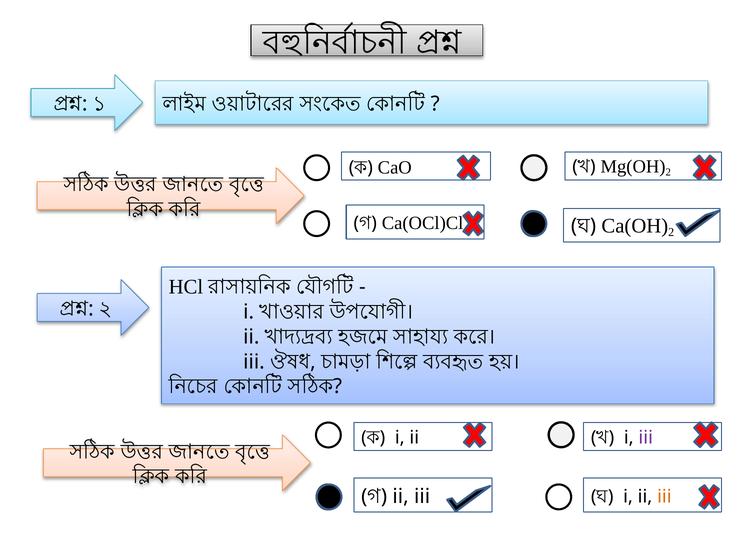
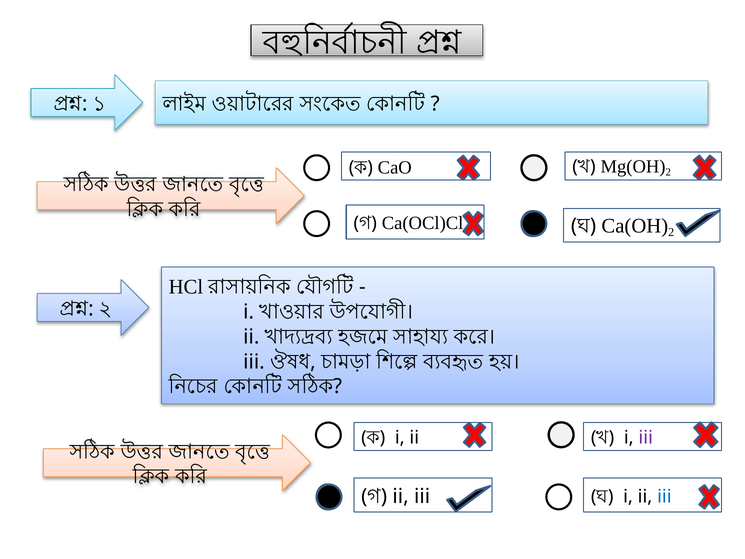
iii colour: orange -> blue (664, 496)
